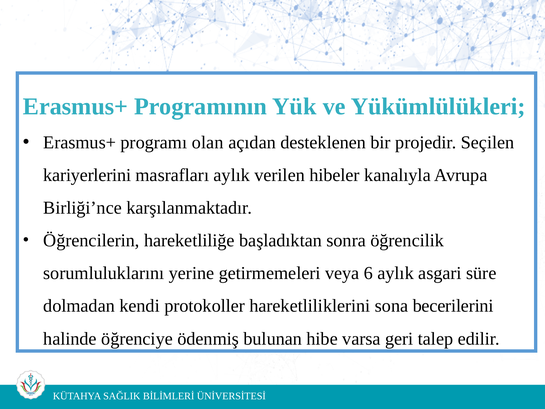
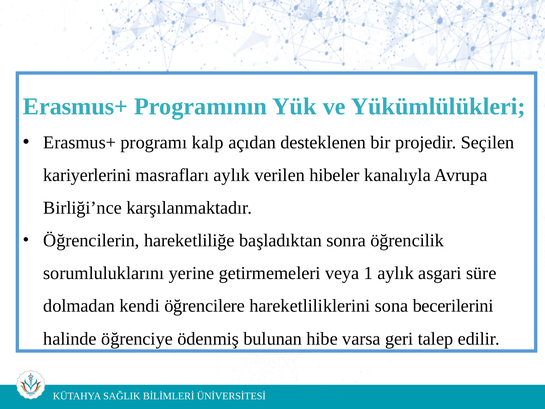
olan: olan -> kalp (208, 142)
6: 6 -> 1 (368, 273)
protokoller: protokoller -> öğrencilere (205, 306)
